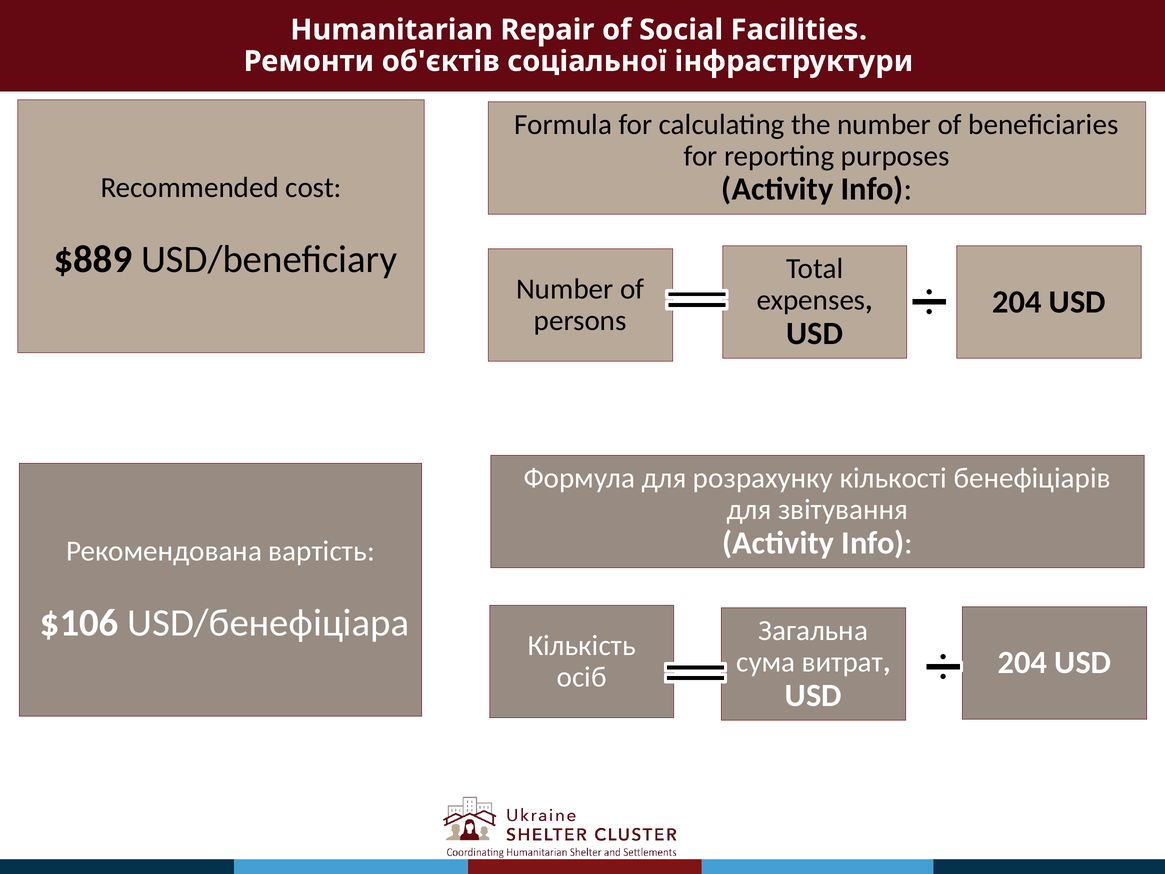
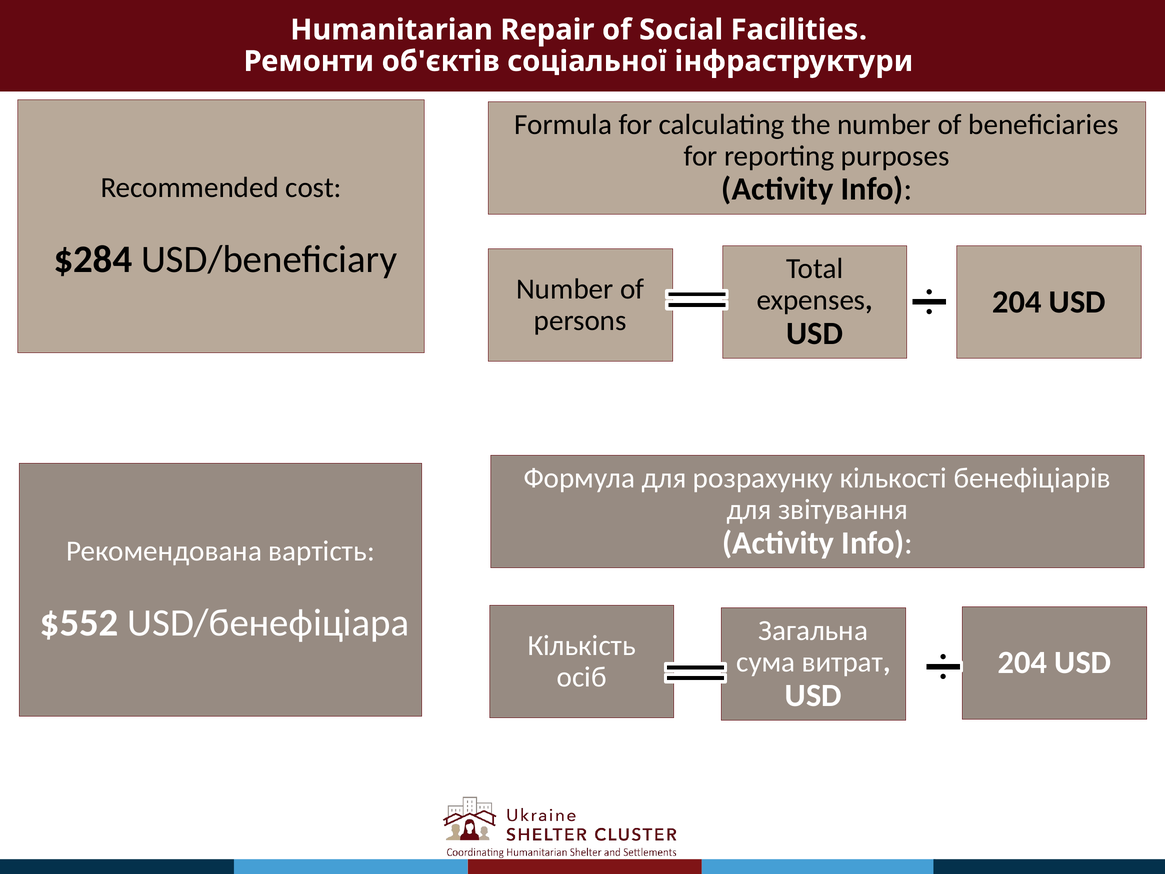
$889: $889 -> $284 (93, 259)
$106: $106 -> $552 (79, 623)
